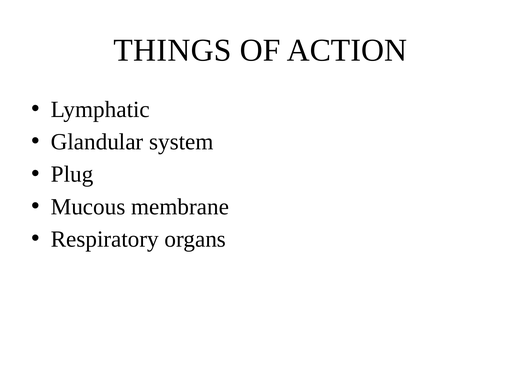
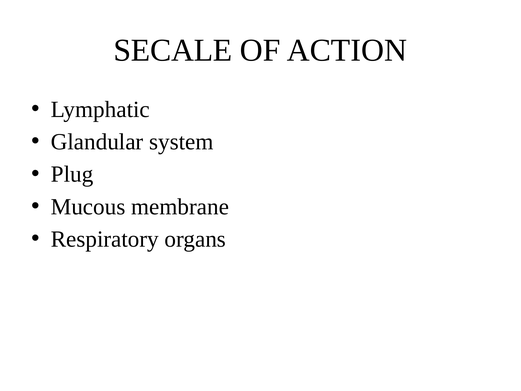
THINGS: THINGS -> SECALE (173, 50)
